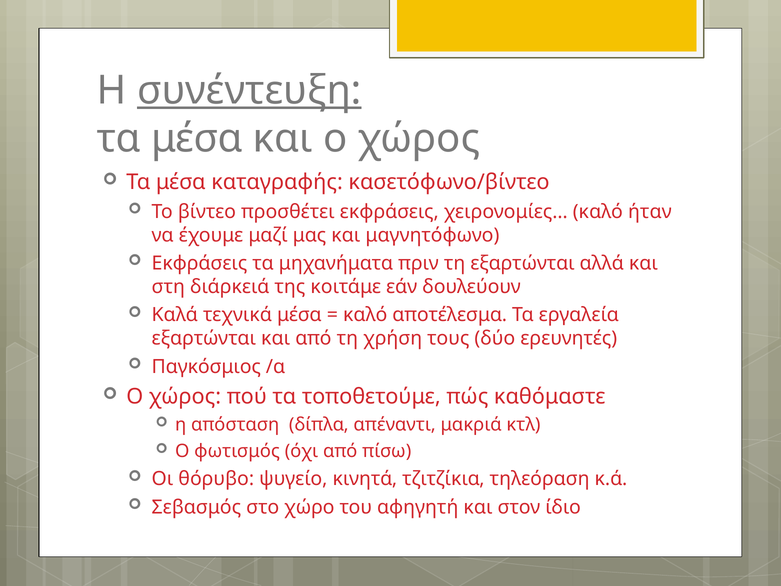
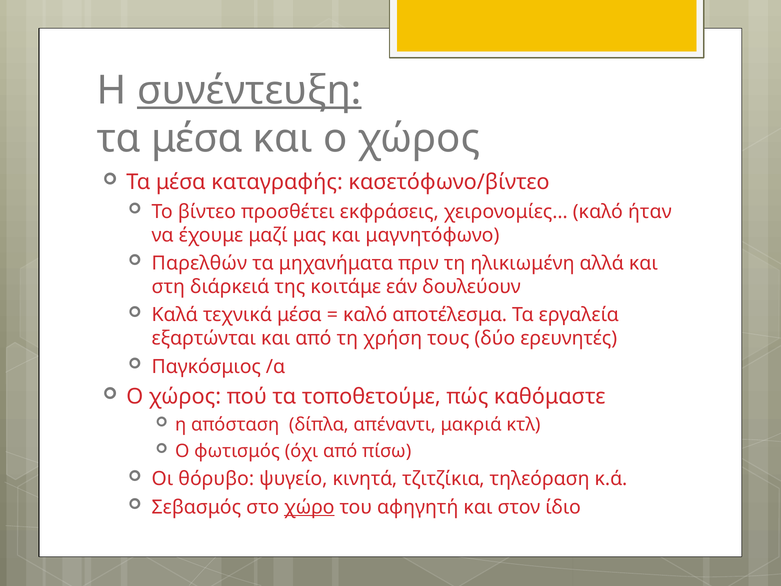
Εκφράσεις: Εκφράσεις -> Παρελθών (199, 263)
τη εξαρτώνται: εξαρτώνται -> ηλικιωμένη (522, 263)
χώρο underline: none -> present (309, 507)
